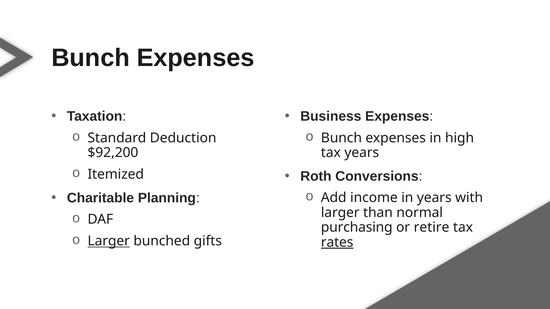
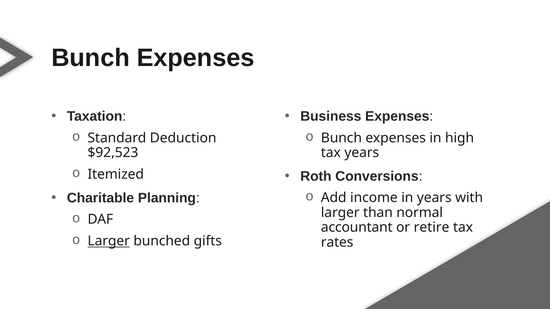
$92,200: $92,200 -> $92,523 (113, 153)
purchasing: purchasing -> accountant (357, 228)
rates underline: present -> none (337, 243)
